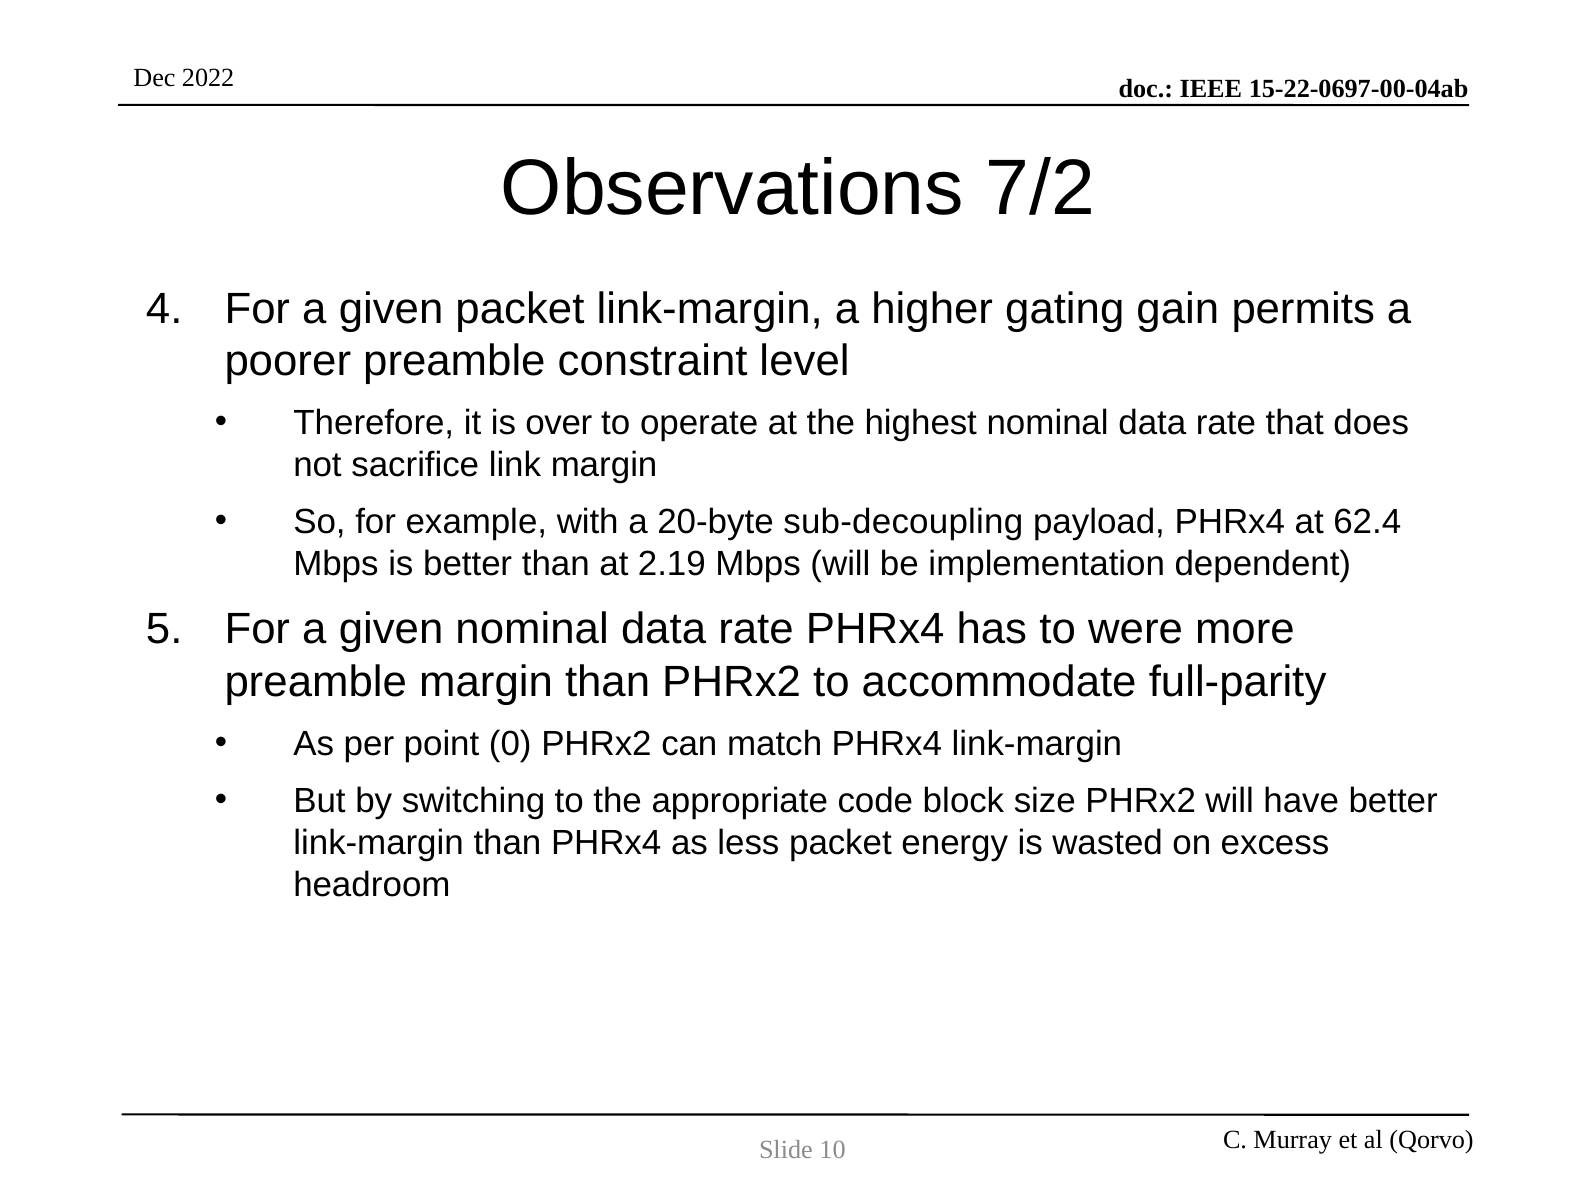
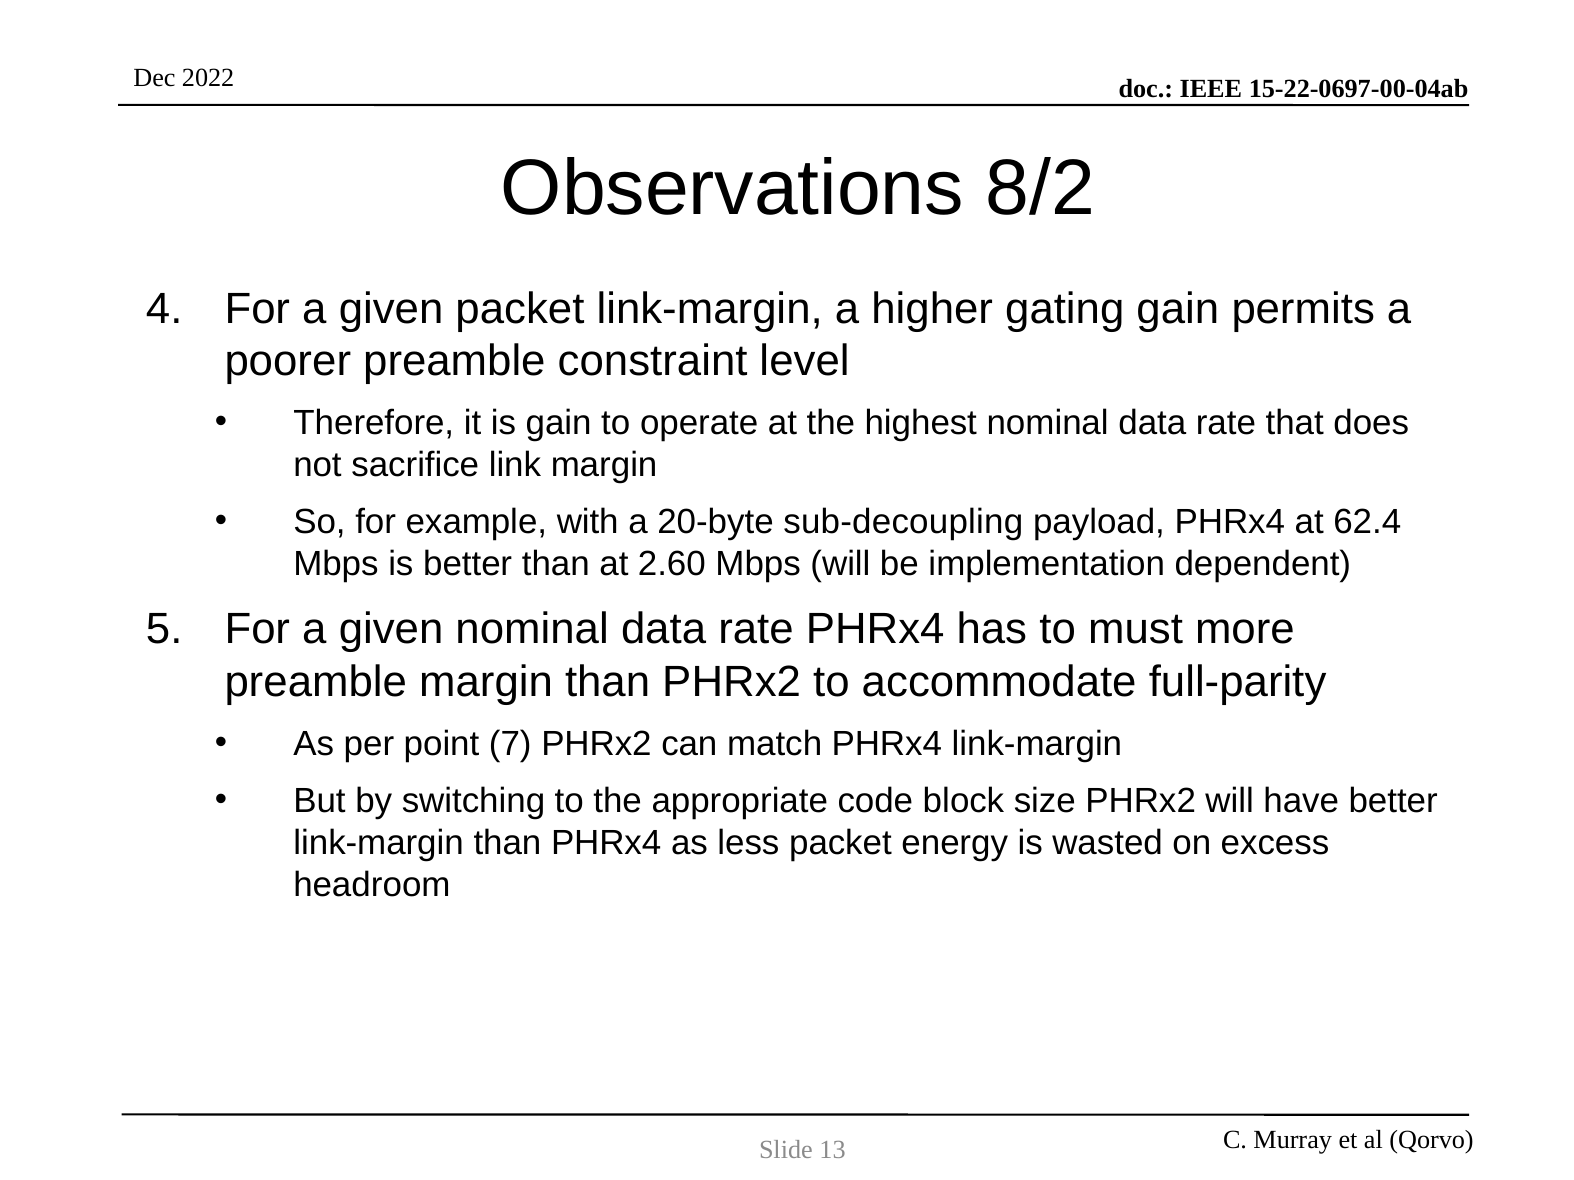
7/2: 7/2 -> 8/2 (1041, 188)
is over: over -> gain (559, 423)
2.19: 2.19 -> 2.60 (672, 564)
were: were -> must (1136, 630)
0: 0 -> 7 (510, 744)
10: 10 -> 13 (833, 1151)
